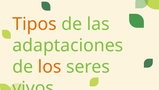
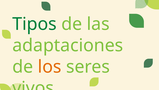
Tipos colour: orange -> green (35, 24)
